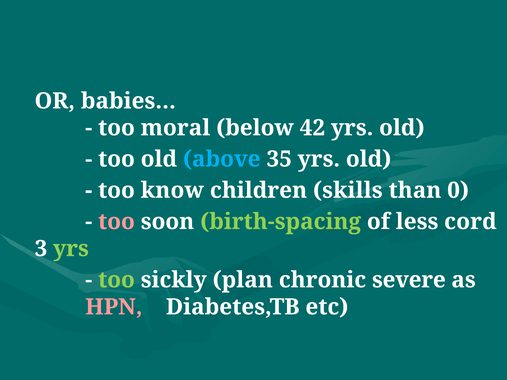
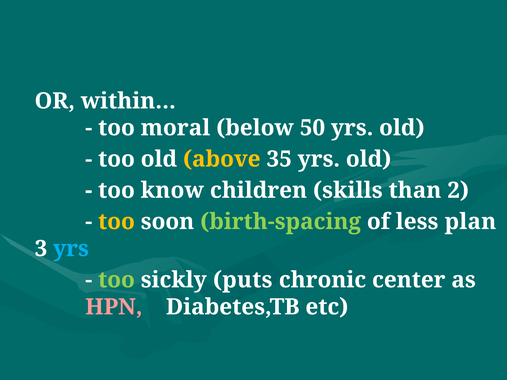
babies…: babies… -> within… (128, 101)
42: 42 -> 50 (312, 128)
above colour: light blue -> yellow (222, 159)
0: 0 -> 2 (458, 191)
too colour: pink -> yellow (116, 222)
cord: cord -> plan (470, 222)
yrs colour: light green -> light blue (71, 249)
plan: plan -> puts (243, 280)
severe: severe -> center (409, 280)
